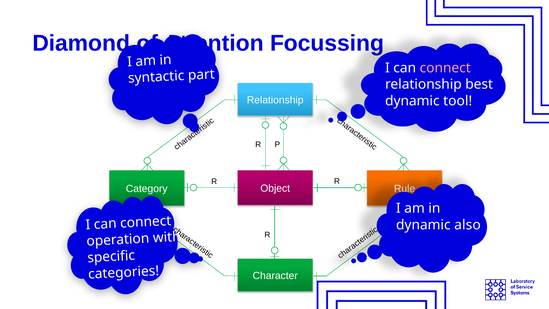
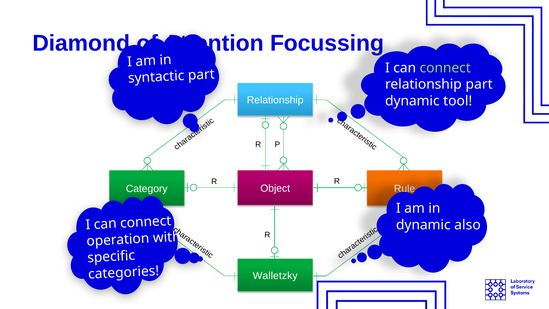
connect colour: pink -> light green (445, 68)
relationship best: best -> part (479, 84)
Character: Character -> Walletzky (275, 276)
